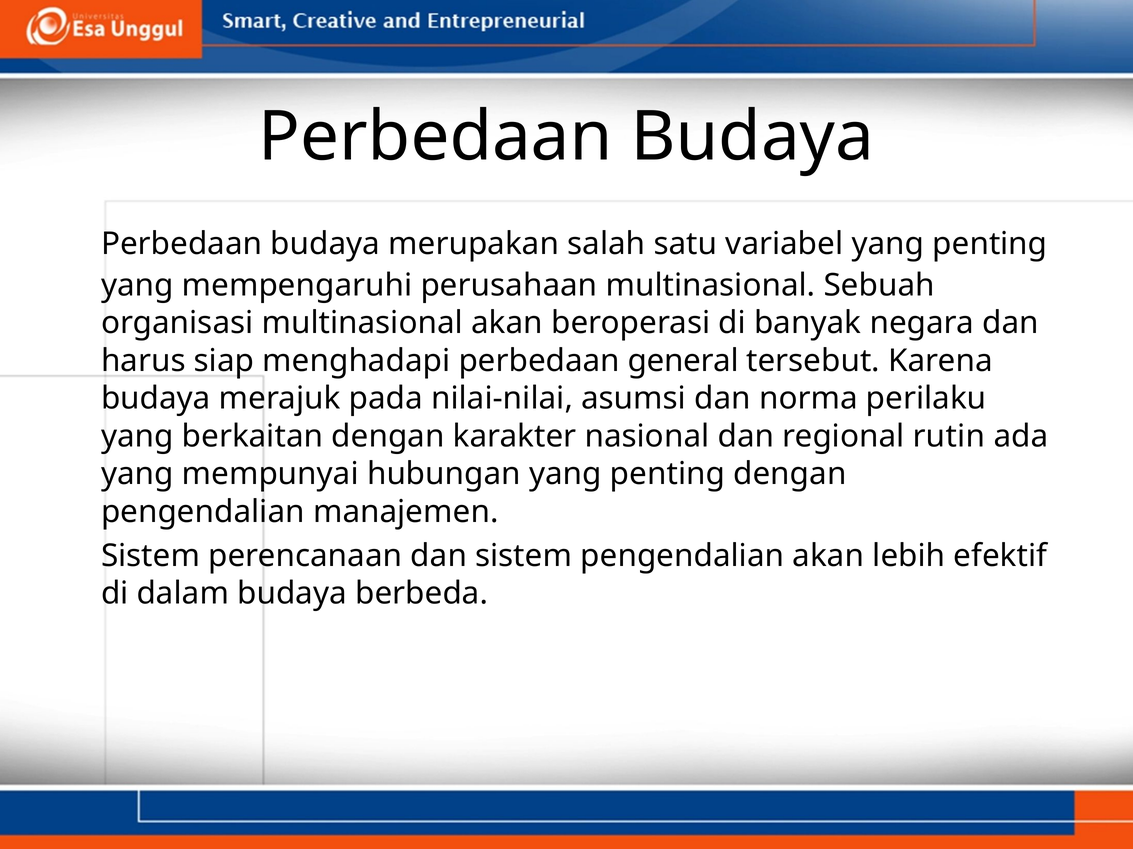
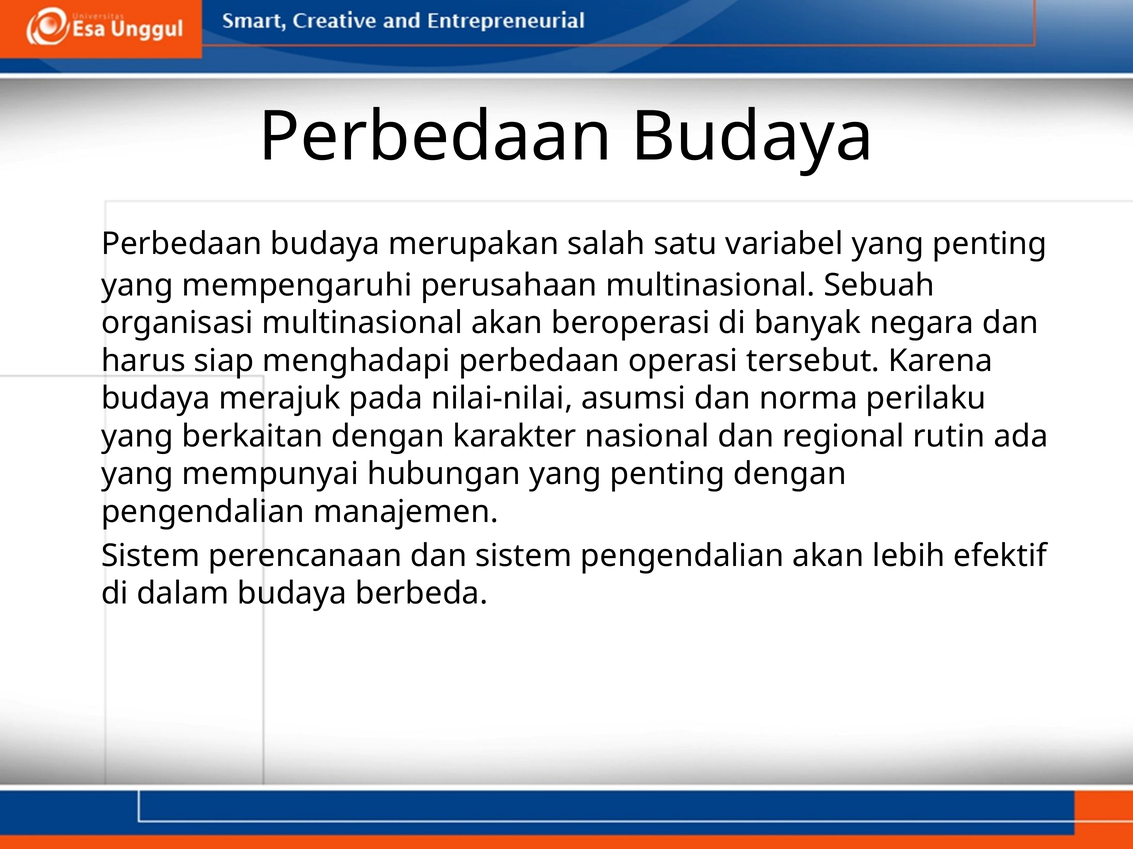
general: general -> operasi (683, 361)
